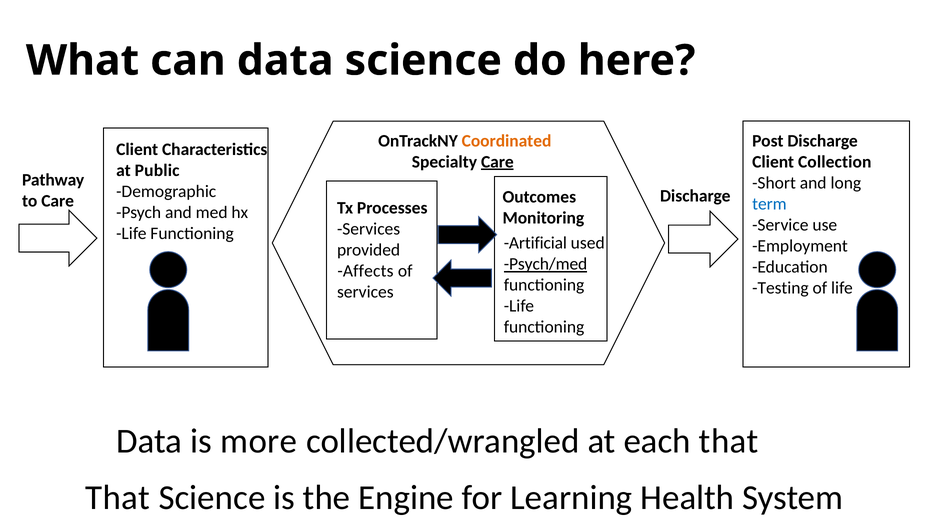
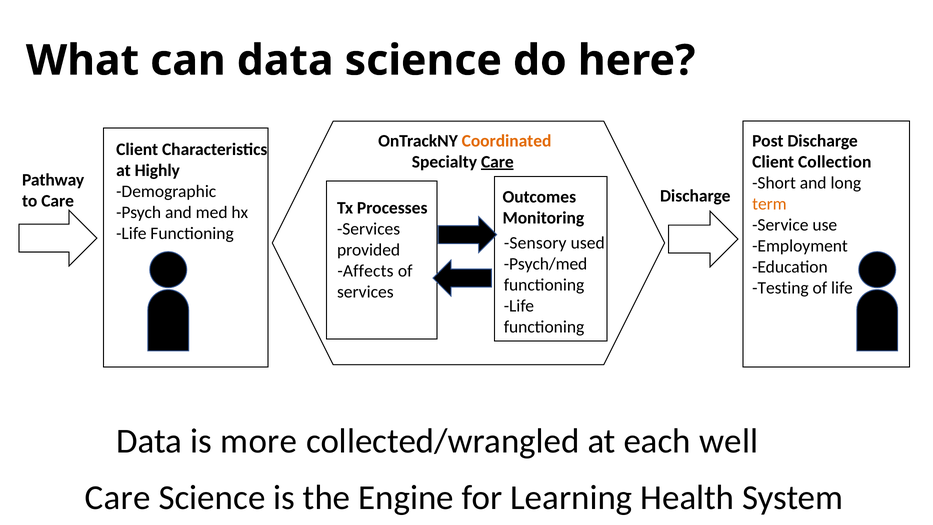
Public: Public -> Highly (157, 170)
term colour: blue -> orange (769, 204)
Artificial: Artificial -> Sensory (535, 243)
Psych/med underline: present -> none (546, 264)
each that: that -> well (729, 441)
That: That -> Care (118, 498)
